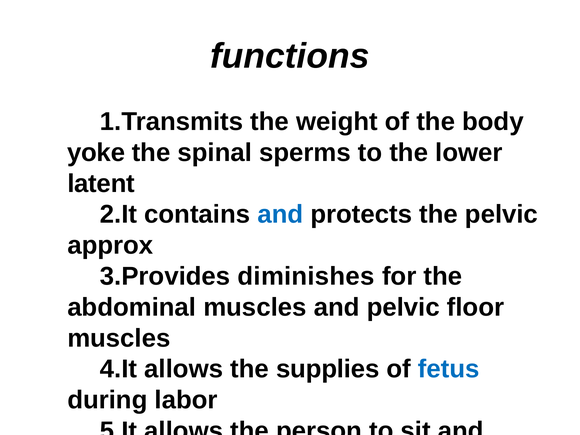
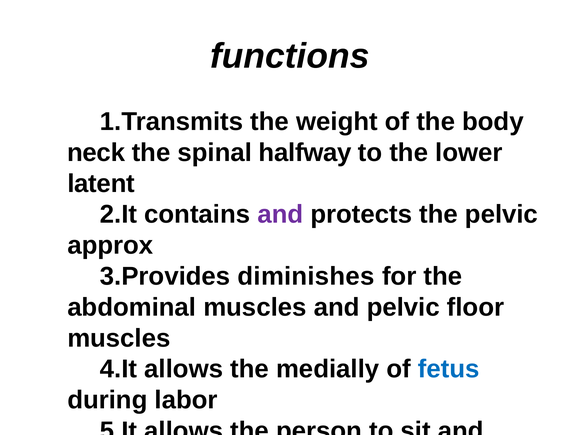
yoke: yoke -> neck (96, 153)
sperms: sperms -> halfway (305, 153)
and colour: blue -> purple (280, 214)
supplies: supplies -> medially (328, 369)
